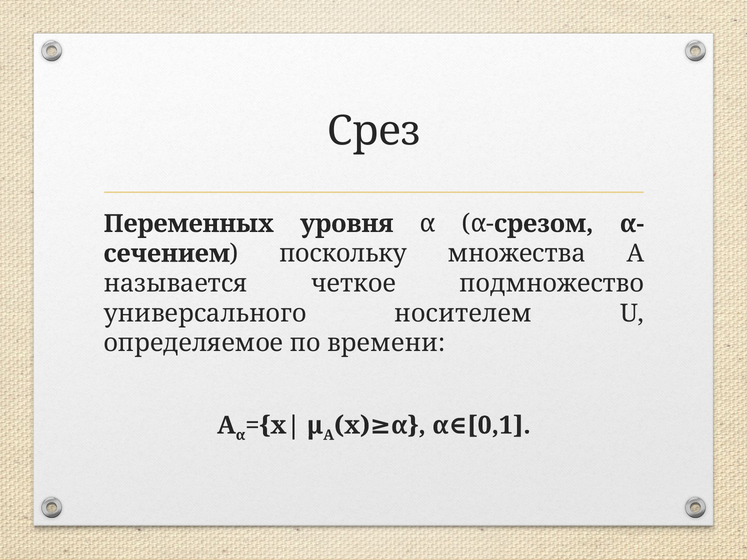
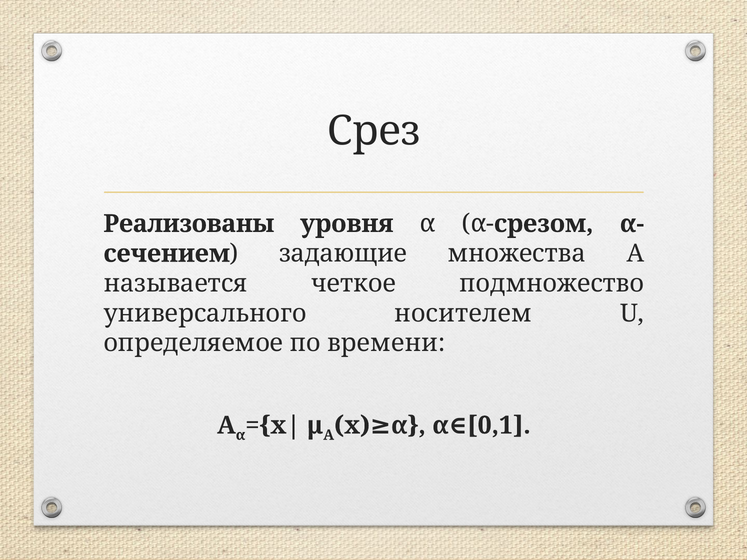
Переменных: Переменных -> Реализованы (189, 224)
поскольку: поскольку -> задающие (343, 254)
